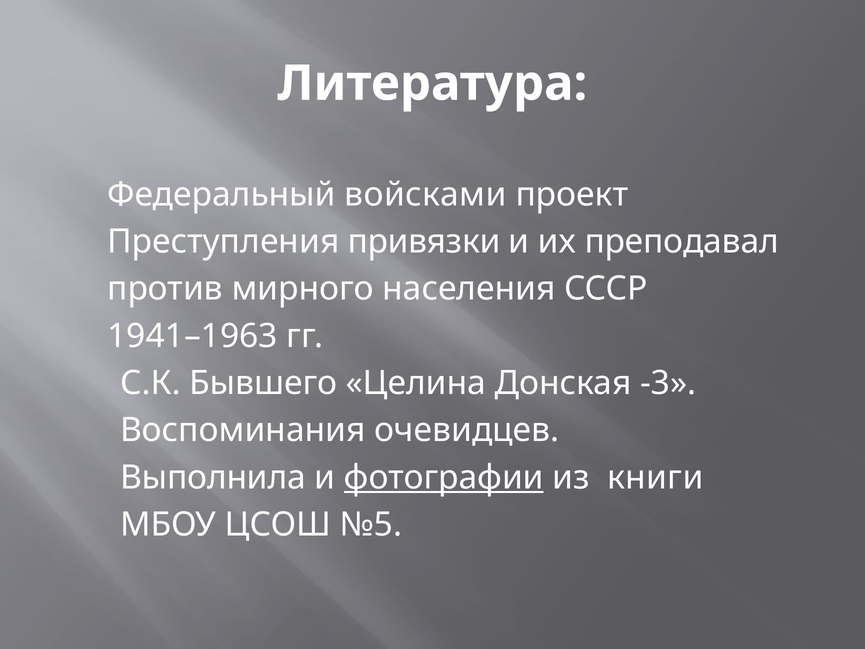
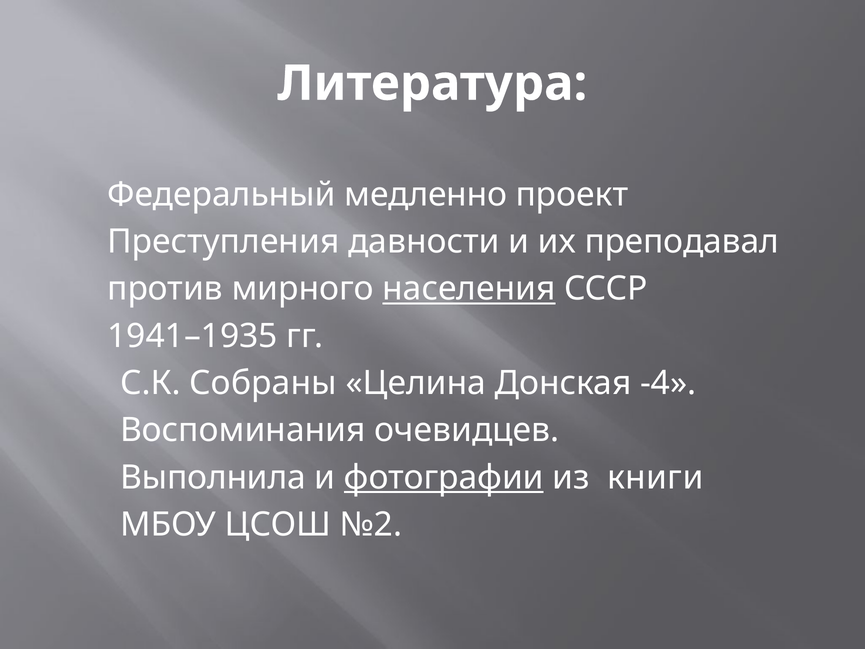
войсками: войсками -> медленно (426, 194)
привязки: привязки -> давности (424, 242)
населения underline: none -> present (469, 289)
1941–1963: 1941–1963 -> 1941–1935 (192, 336)
Бывшего: Бывшего -> Собраны (263, 383)
-3: -3 -> -4 (668, 383)
№5: №5 -> №2 (371, 524)
